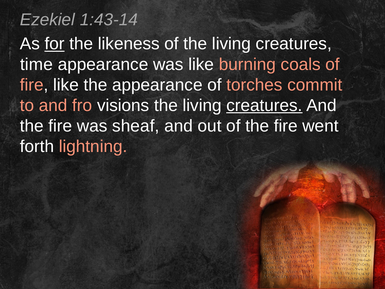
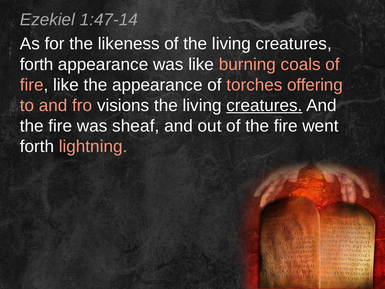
1:43-14: 1:43-14 -> 1:47-14 (109, 20)
for underline: present -> none (55, 44)
time: time -> forth (37, 64)
commit: commit -> offering (315, 85)
